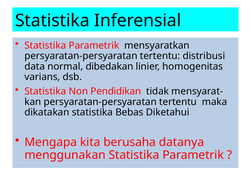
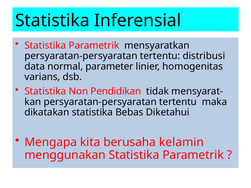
dibedakan: dibedakan -> parameter (109, 67)
datanya: datanya -> kelamin (181, 142)
